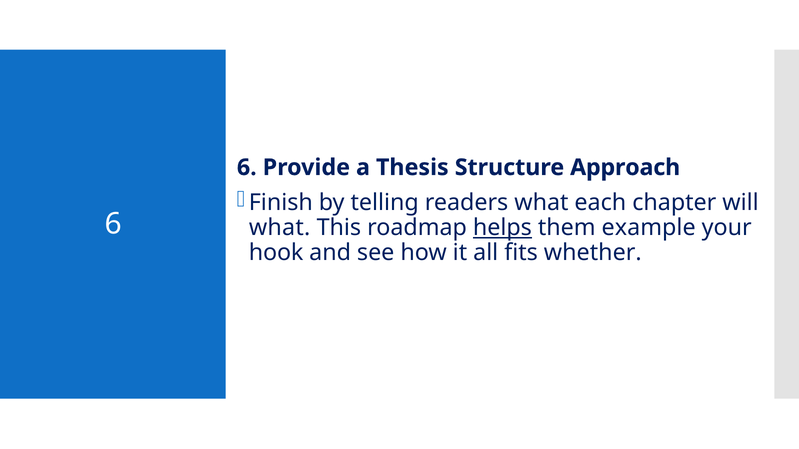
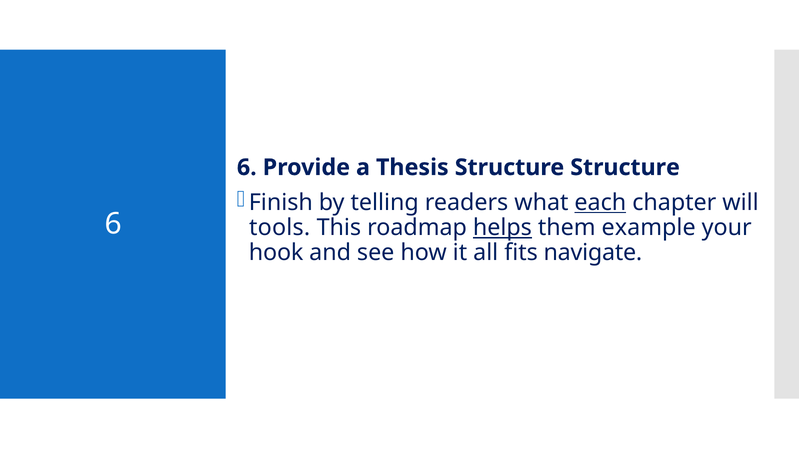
Structure Approach: Approach -> Structure (625, 168)
each underline: none -> present (600, 203)
what: what -> tools (280, 228)
whether: whether -> navigate (593, 253)
